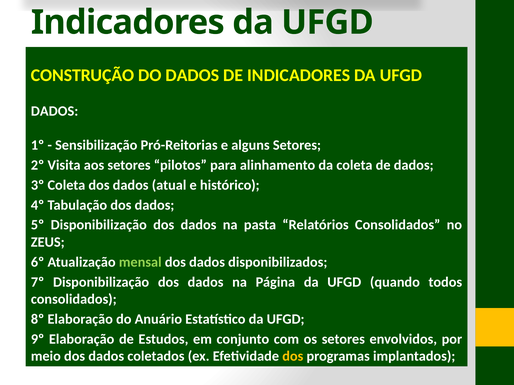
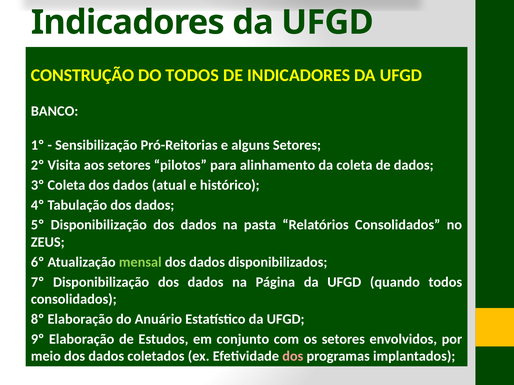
DO DADOS: DADOS -> TODOS (192, 75)
DADOS: DADOS -> BANCO (55, 111)
dos colour: yellow -> pink (293, 357)
